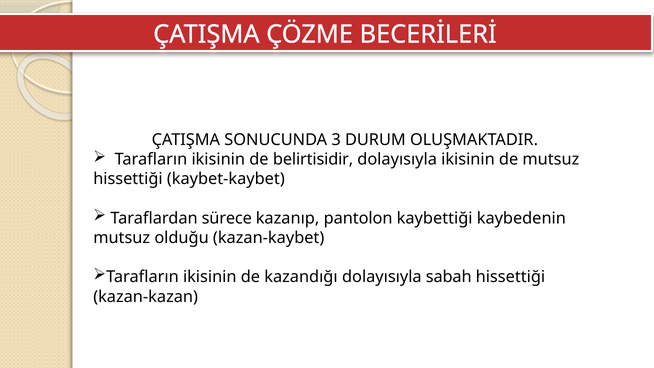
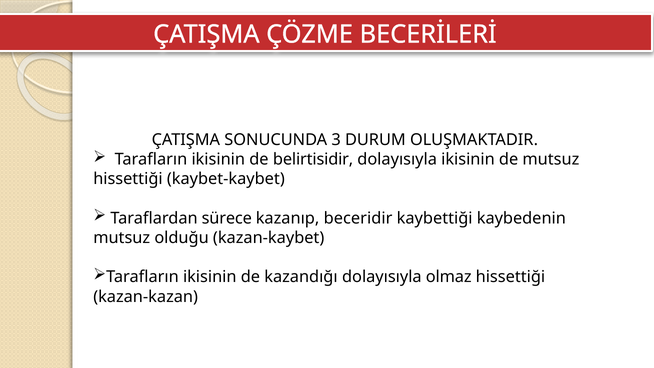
pantolon: pantolon -> beceridir (358, 218)
sabah: sabah -> olmaz (449, 277)
